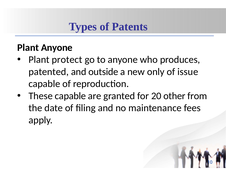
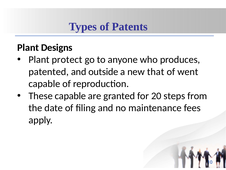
Plant Anyone: Anyone -> Designs (57, 47)
only: only -> that (156, 72)
issue: issue -> went (188, 72)
other: other -> steps (174, 96)
